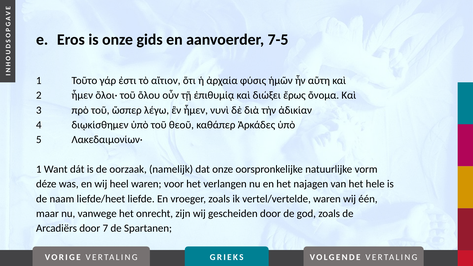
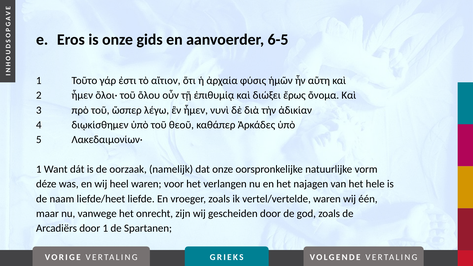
7-5: 7-5 -> 6-5 (278, 40)
door 7: 7 -> 1 (105, 228)
